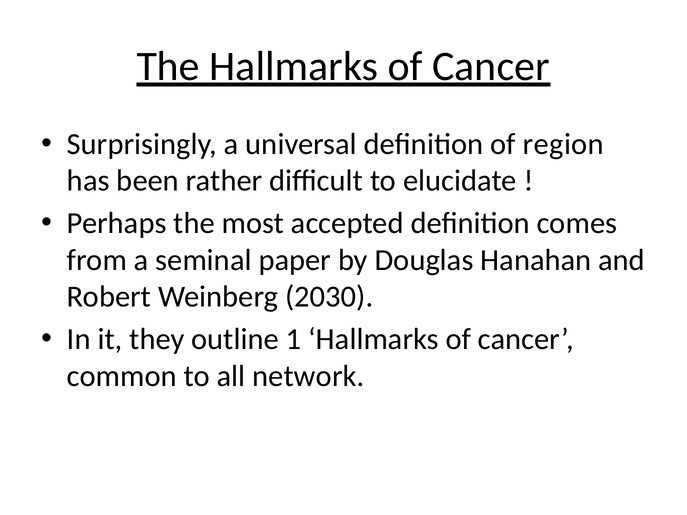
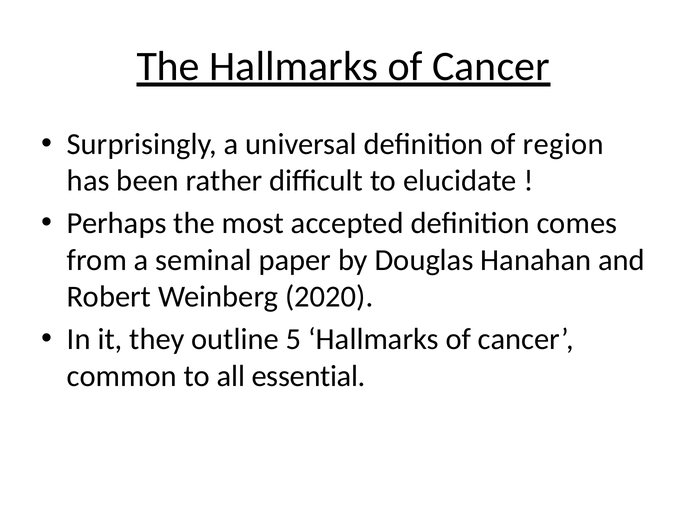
2030: 2030 -> 2020 (329, 297)
1: 1 -> 5 (294, 340)
network: network -> essential (309, 376)
